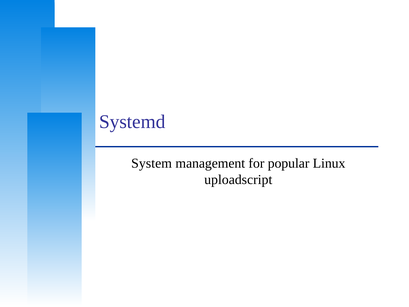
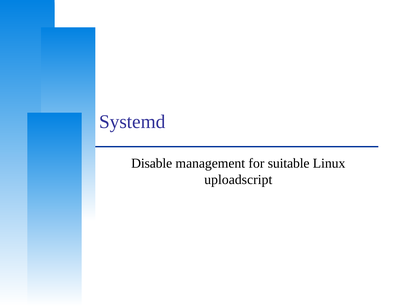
System: System -> Disable (152, 163)
popular: popular -> suitable (289, 163)
